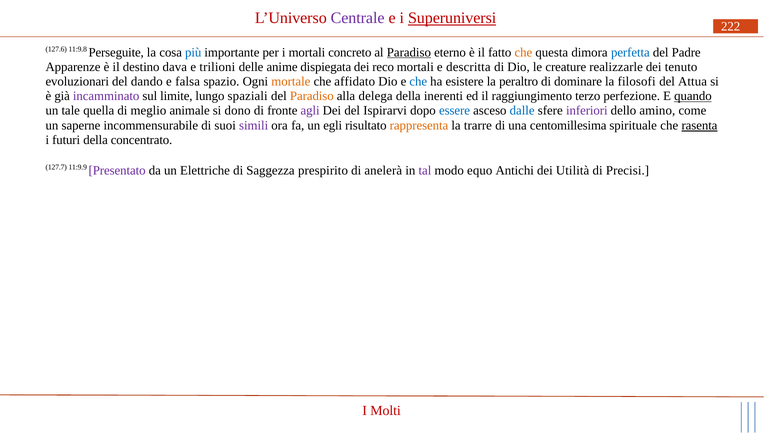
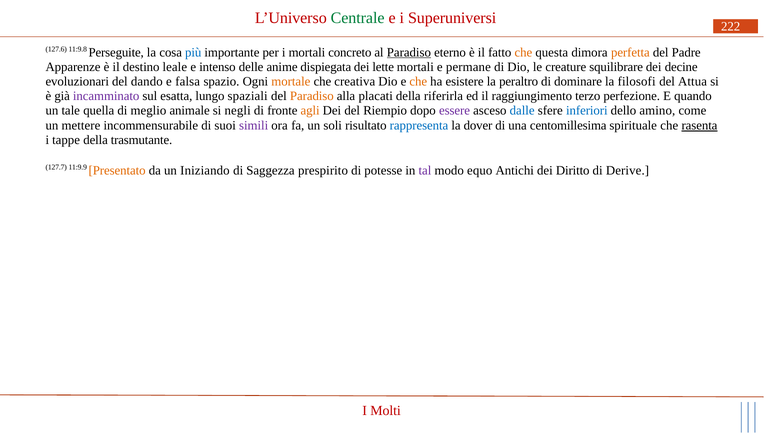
Centrale colour: purple -> green (358, 18)
Superuniversi underline: present -> none (452, 18)
perfetta colour: blue -> orange (630, 52)
dava: dava -> leale (175, 67)
trilioni: trilioni -> intenso (217, 67)
reco: reco -> lette (383, 67)
descritta: descritta -> permane (468, 67)
realizzarle: realizzarle -> squilibrare (616, 67)
tenuto: tenuto -> decine (681, 67)
affidato: affidato -> creativa (355, 82)
che colour: blue -> orange (418, 82)
limite: limite -> esatta (176, 96)
delega: delega -> placati (376, 96)
inerenti: inerenti -> riferirla (443, 96)
quando underline: present -> none (693, 96)
dono: dono -> negli (238, 111)
agli colour: purple -> orange (310, 111)
Ispirarvi: Ispirarvi -> Riempio (385, 111)
essere colour: blue -> purple (455, 111)
inferiori colour: purple -> blue (587, 111)
saperne: saperne -> mettere (81, 126)
egli: egli -> soli (333, 126)
rappresenta colour: orange -> blue (419, 126)
trarre: trarre -> dover (478, 126)
futuri: futuri -> tappe (66, 140)
concentrato: concentrato -> trasmutante (142, 140)
Presentato colour: purple -> orange (117, 171)
Elettriche: Elettriche -> Iniziando (205, 171)
anelerà: anelerà -> potesse (383, 171)
Utilità: Utilità -> Diritto (573, 171)
Precisi: Precisi -> Derive (628, 171)
